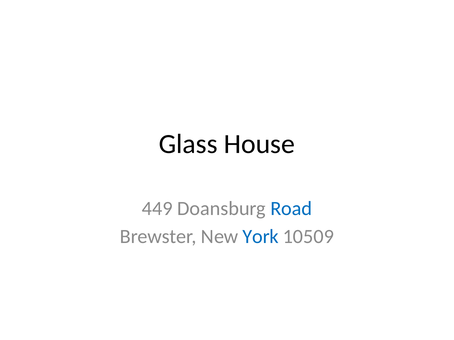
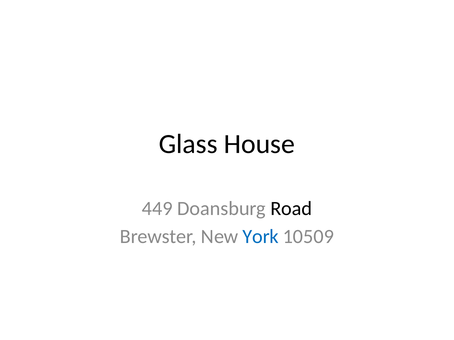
Road colour: blue -> black (291, 209)
